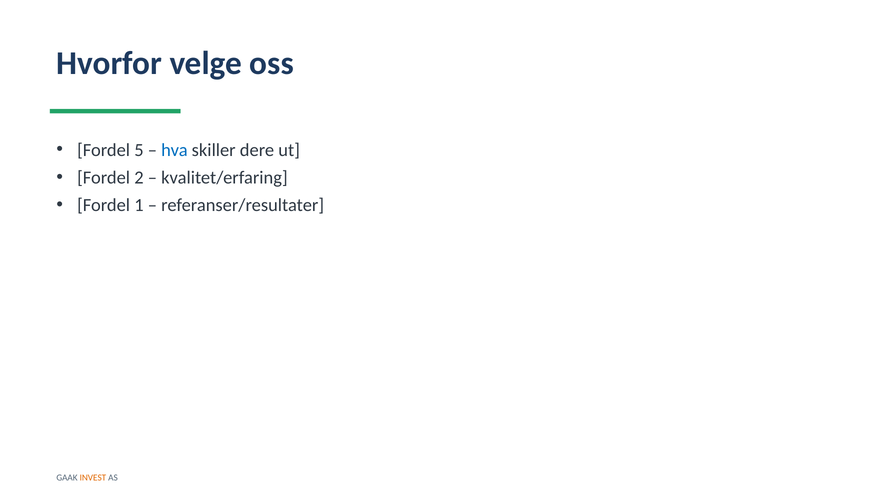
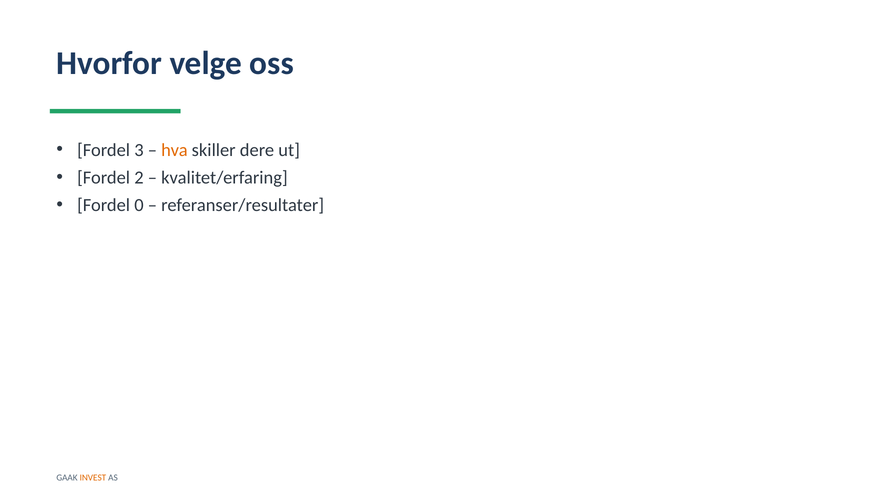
5: 5 -> 3 (139, 150)
hva colour: blue -> orange (174, 150)
1: 1 -> 0 (139, 205)
